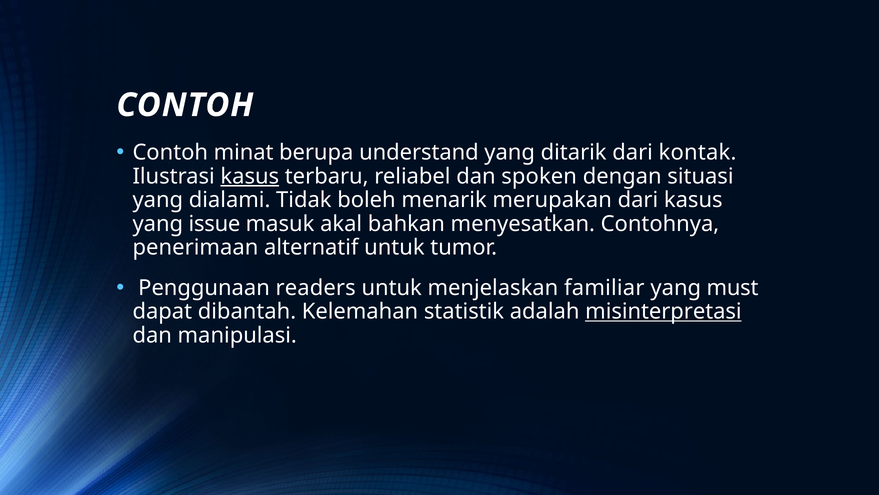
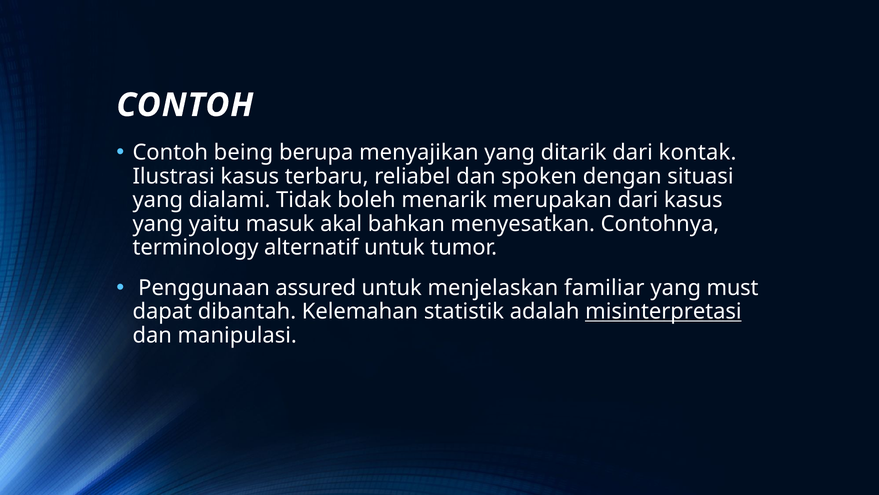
minat: minat -> being (243, 152)
understand: understand -> menyajikan (419, 152)
kasus underline: present -> none (250, 176)
issue: issue -> yaitu (214, 224)
penerimaan: penerimaan -> terminology (196, 247)
readers: readers -> assured (316, 287)
